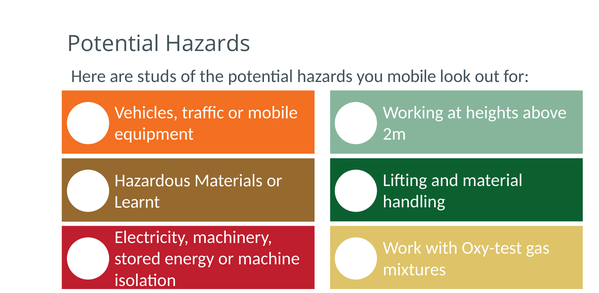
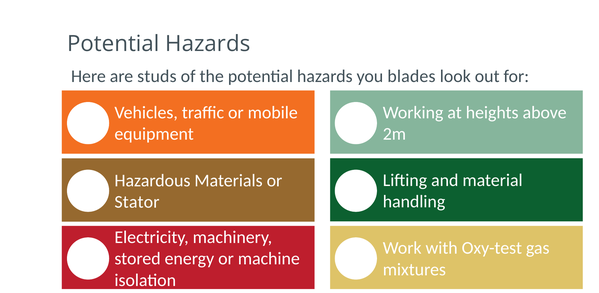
you mobile: mobile -> blades (411, 76)
Learnt: Learnt -> Stator (137, 202)
